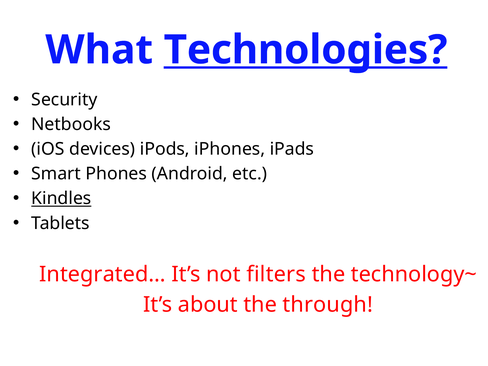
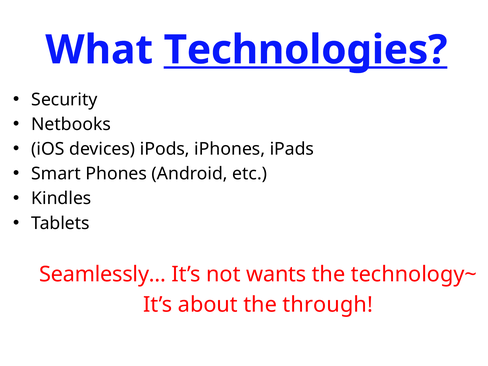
Kindles underline: present -> none (61, 199)
Integrated…: Integrated… -> Seamlessly… (103, 274)
filters: filters -> wants (276, 274)
